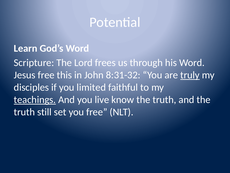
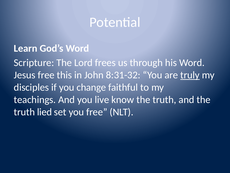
limited: limited -> change (91, 87)
teachings underline: present -> none (35, 99)
still: still -> lied (44, 112)
